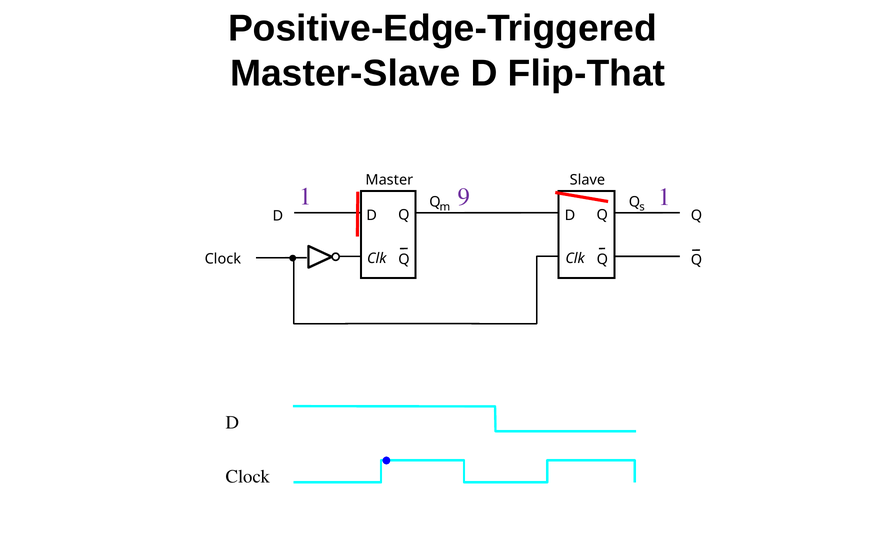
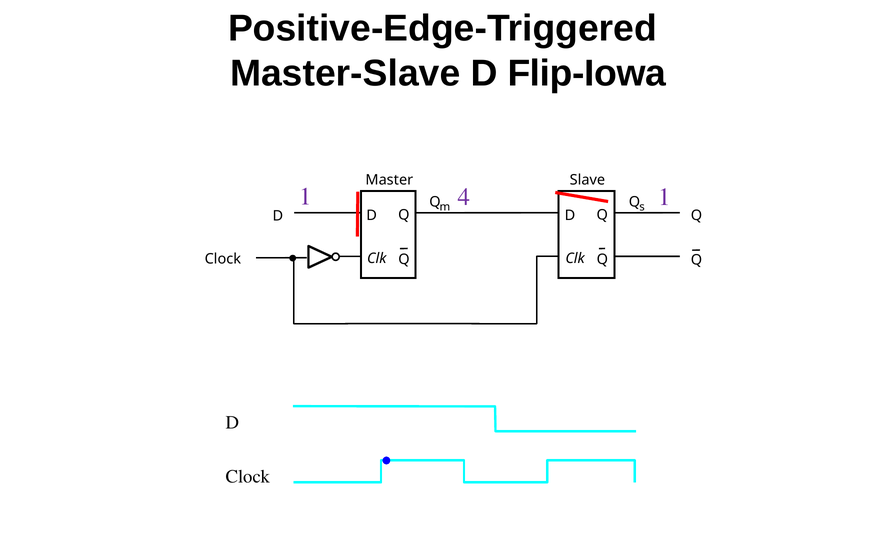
Flip-That: Flip-That -> Flip-Iowa (587, 73)
9: 9 -> 4 (464, 197)
